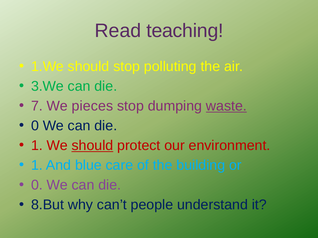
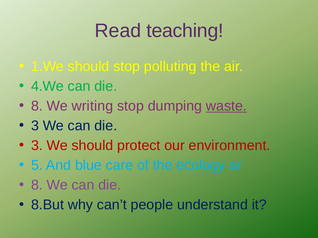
3.We: 3.We -> 4.We (47, 87)
7: 7 -> 8 (37, 106)
pieces: pieces -> writing (92, 106)
0: 0 -> 3 (35, 126)
1: 1 -> 3 (37, 146)
should underline: present -> none (92, 146)
1: 1 -> 5 (37, 166)
building: building -> ecology (201, 166)
0: 0 -> 8 (37, 185)
